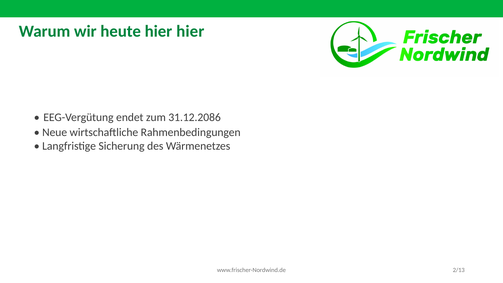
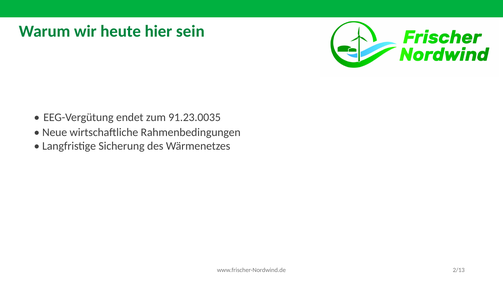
hier hier: hier -> sein (190, 31)
31.12.2086: 31.12.2086 -> 91.23.0035 (195, 117)
